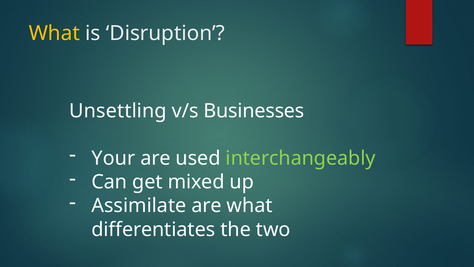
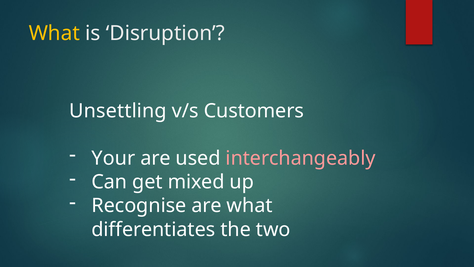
Businesses: Businesses -> Customers (254, 111)
interchangeably colour: light green -> pink (301, 158)
Assimilate: Assimilate -> Recognise (139, 206)
